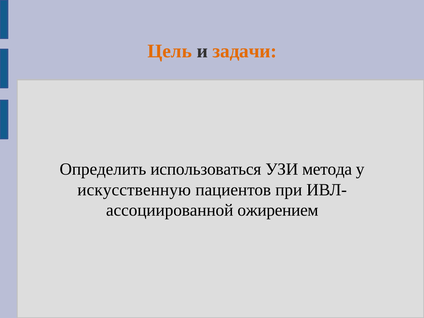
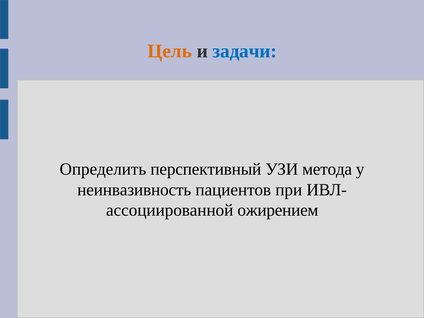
задачи colour: orange -> blue (245, 51)
использоваться: использоваться -> перспективный (206, 169)
искусственную: искусственную -> неинвазивность (134, 190)
